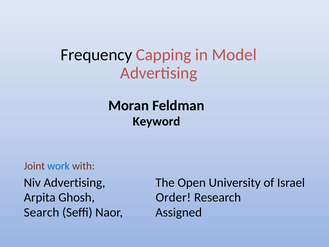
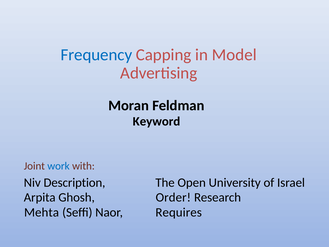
Frequency colour: black -> blue (96, 55)
Niv Advertising: Advertising -> Description (74, 182)
Search: Search -> Mehta (42, 212)
Assigned: Assigned -> Requires (179, 212)
